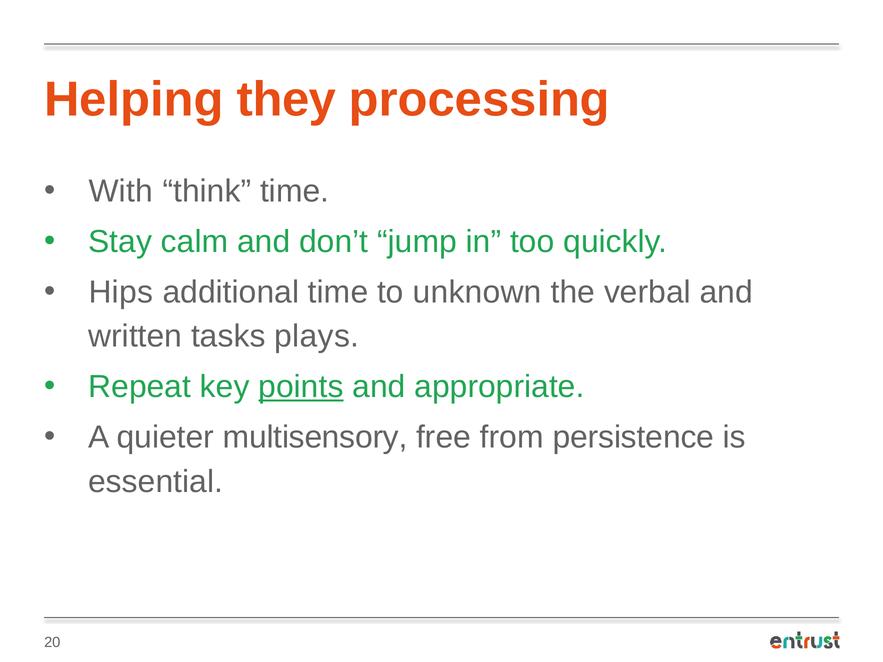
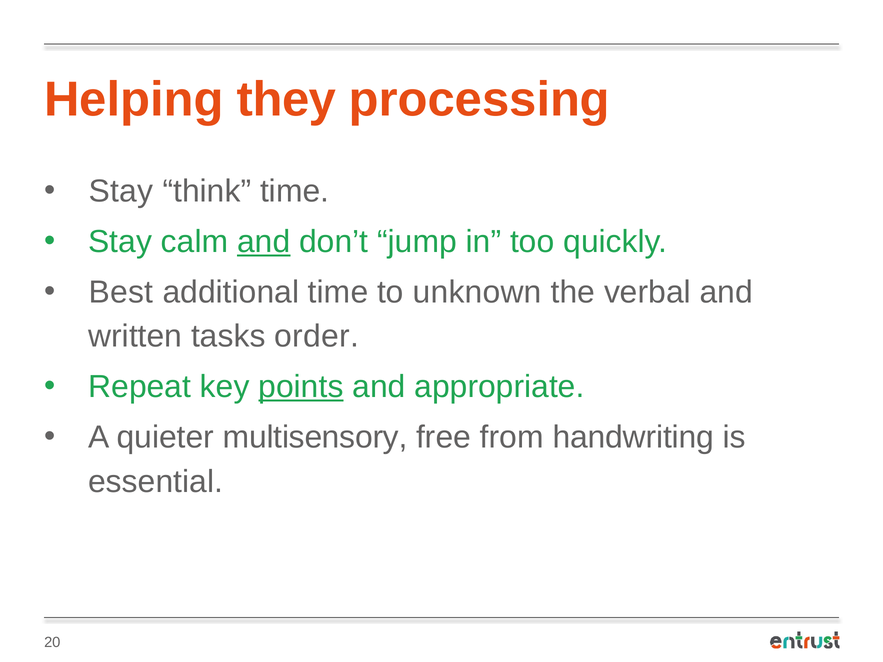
With: With -> Stay (121, 191)
and underline: none -> present (264, 242)
Hips: Hips -> Best (121, 292)
plays: plays -> order (317, 337)
persistence: persistence -> handwriting (633, 438)
